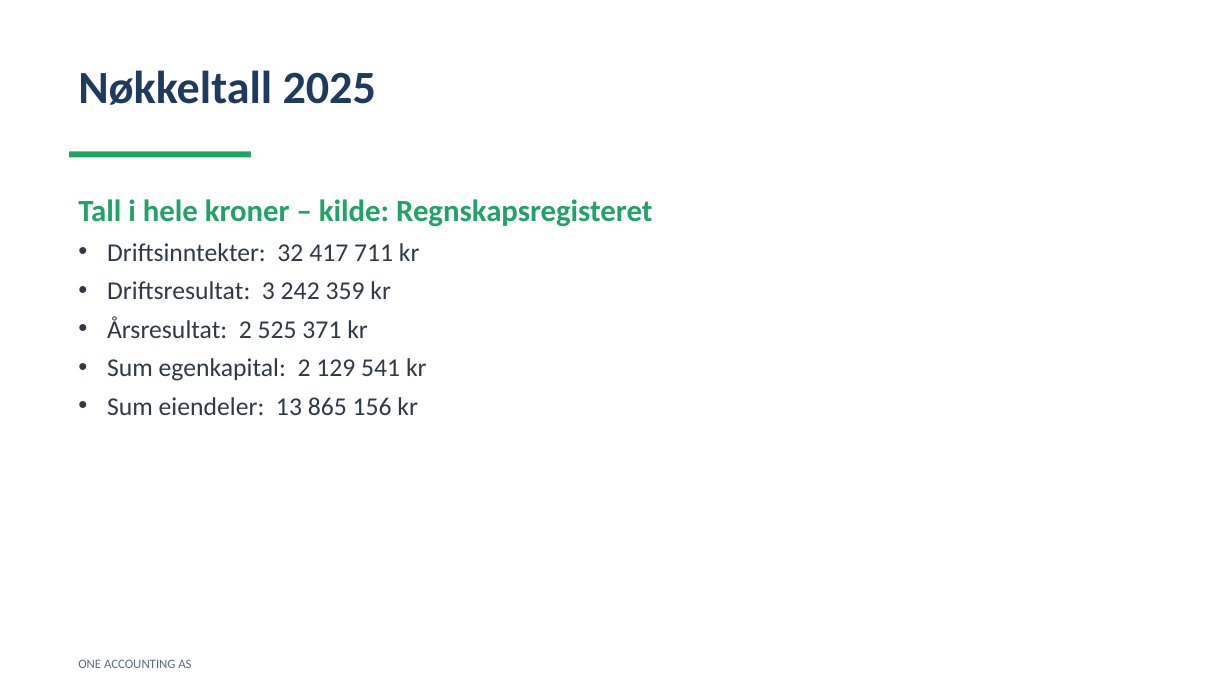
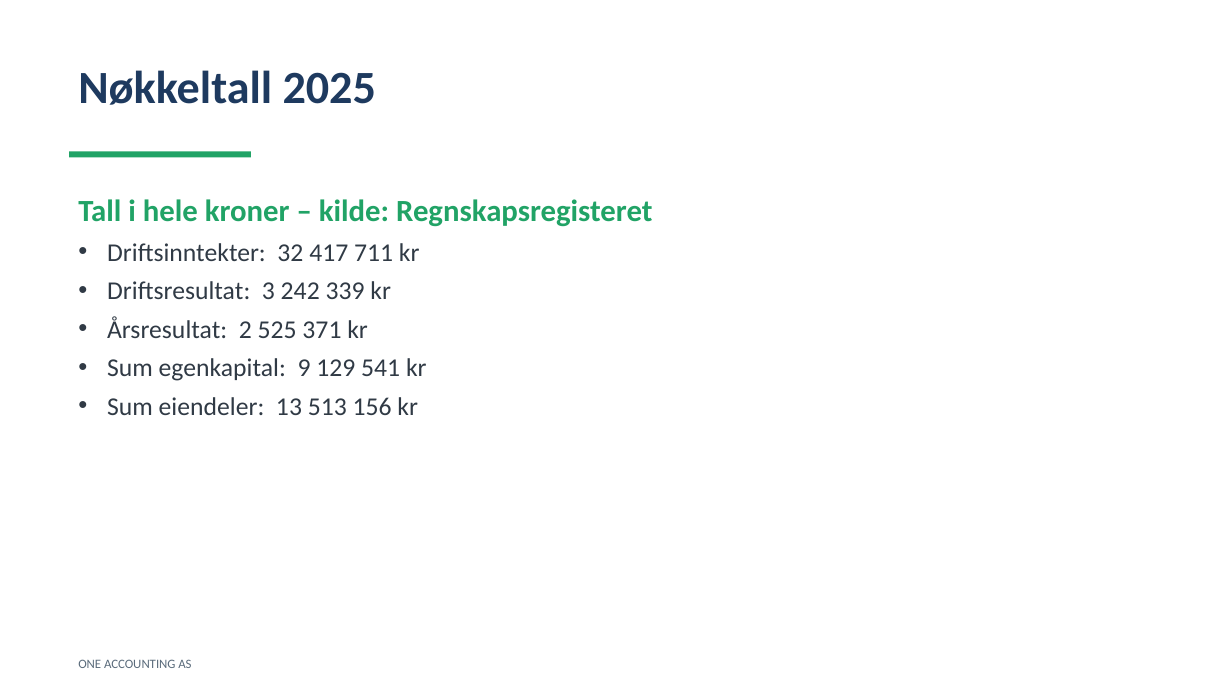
359: 359 -> 339 (345, 292)
egenkapital 2: 2 -> 9 (304, 369)
865: 865 -> 513 (327, 407)
